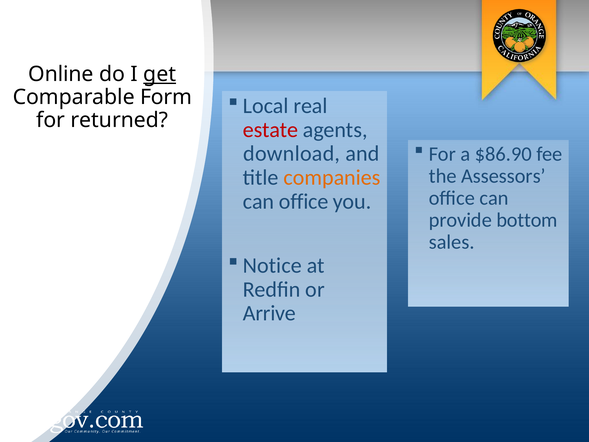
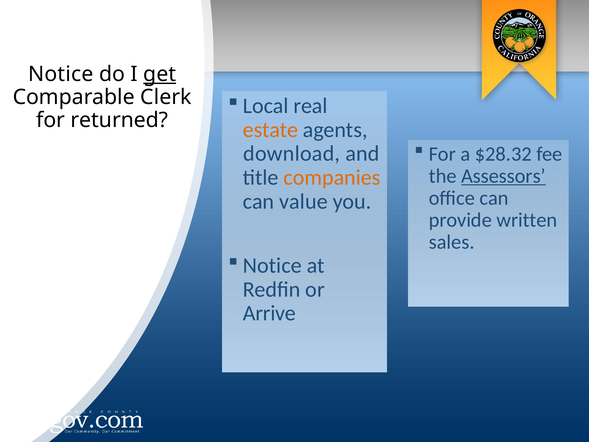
Online: Online -> Notice (61, 74)
Form: Form -> Clerk (166, 97)
estate colour: red -> orange (270, 130)
$86.90: $86.90 -> $28.32 (503, 154)
Assessors underline: none -> present (503, 176)
can office: office -> value (304, 201)
bottom: bottom -> written (527, 220)
